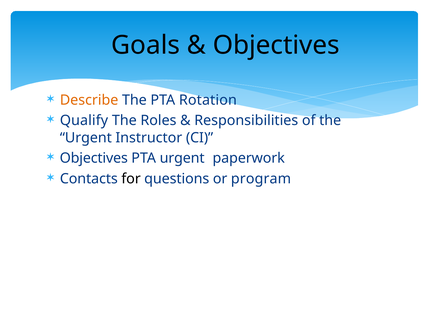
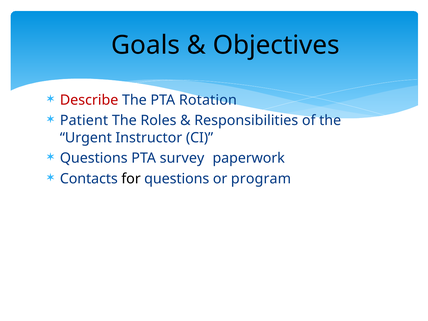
Describe colour: orange -> red (89, 100)
Qualify: Qualify -> Patient (84, 121)
Objectives: Objectives -> Questions (94, 158)
PTA urgent: urgent -> survey (182, 158)
